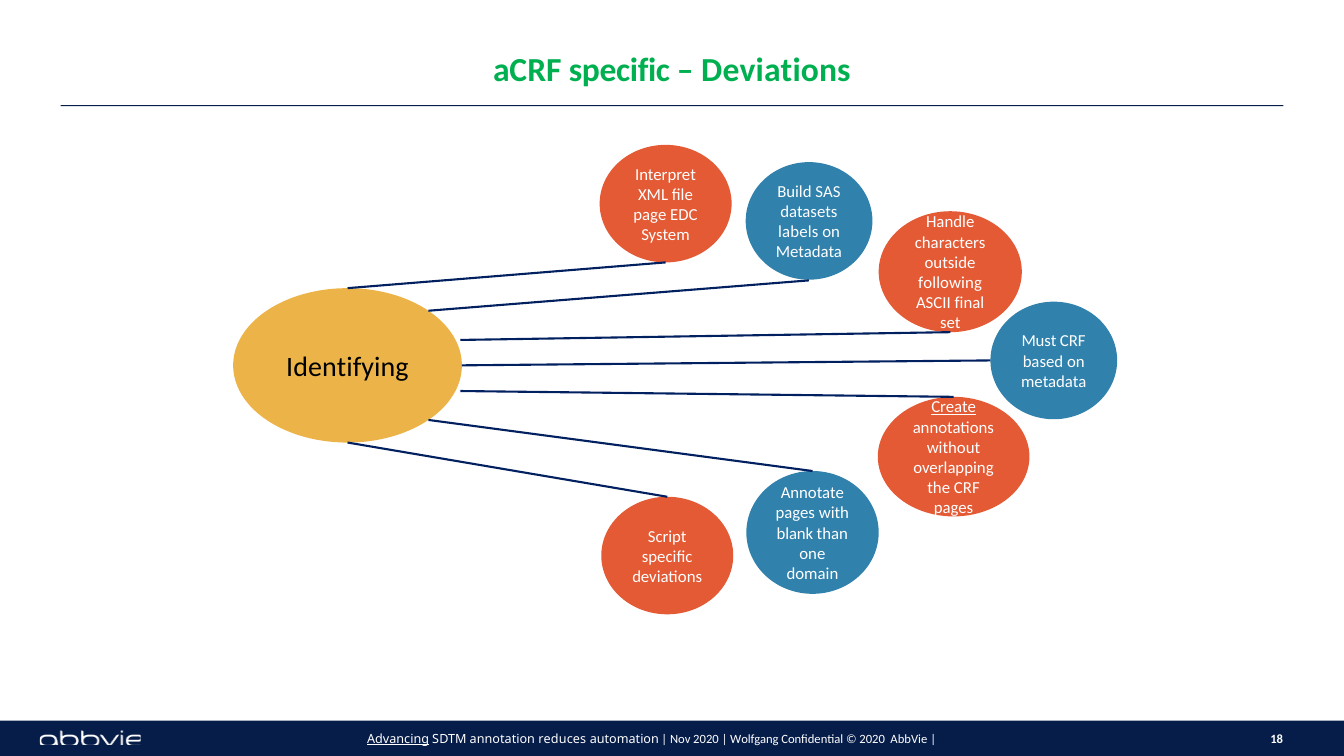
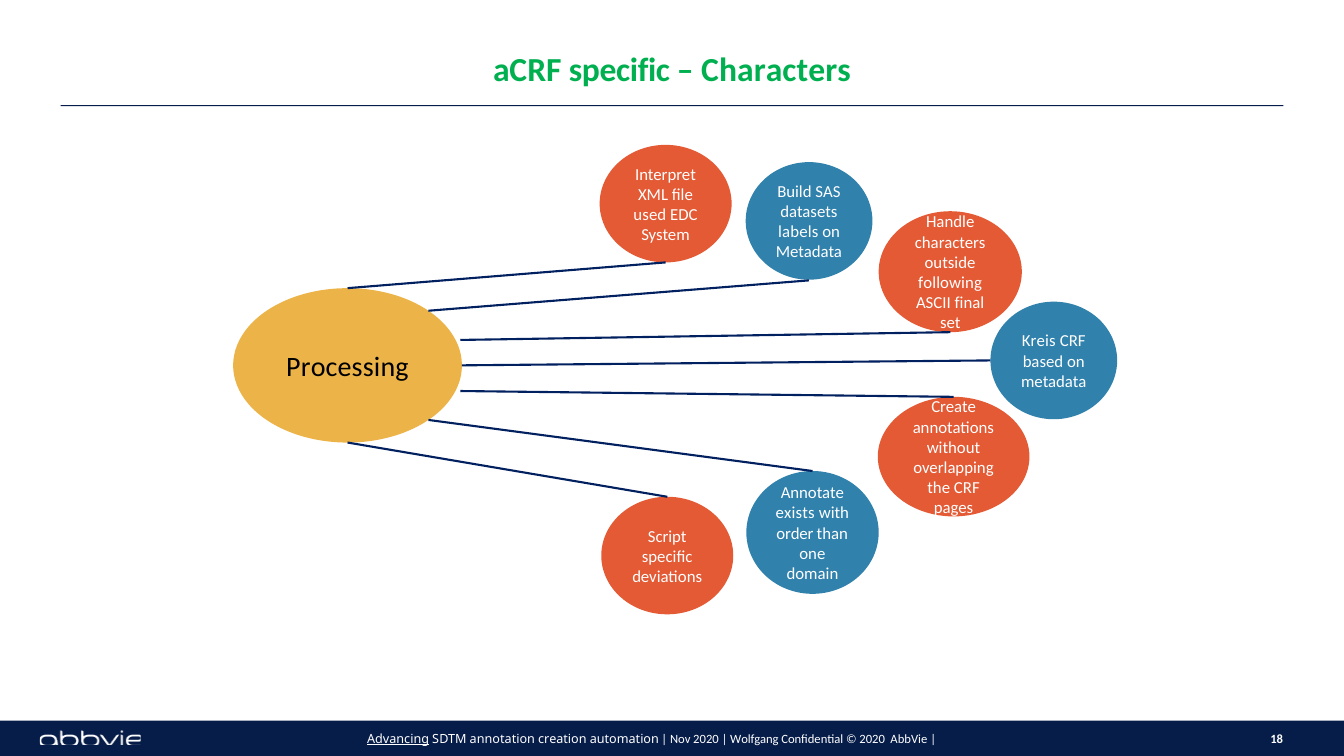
Deviations: Deviations -> Characters (776, 71)
page: page -> used (650, 215)
Must: Must -> Kreis (1039, 341)
Identifying: Identifying -> Processing (347, 367)
Create underline: present -> none (954, 407)
pages: pages -> exists (795, 513)
blank: blank -> order (795, 534)
reduces: reduces -> creation (562, 739)
